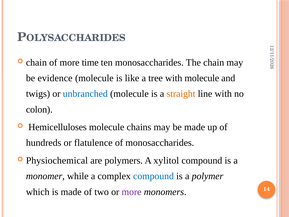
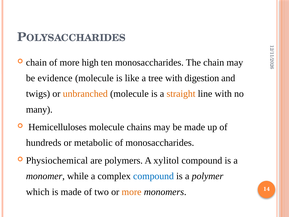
time: time -> high (90, 62)
with molecule: molecule -> digestion (202, 78)
unbranched colour: blue -> orange (85, 94)
colon: colon -> many (39, 109)
flatulence: flatulence -> metabolic (93, 143)
more colour: purple -> orange (132, 192)
